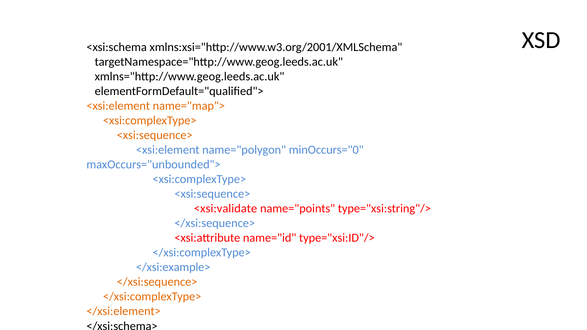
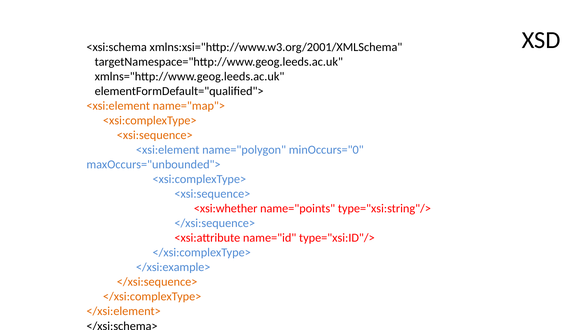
<xsi:validate: <xsi:validate -> <xsi:whether (226, 209)
